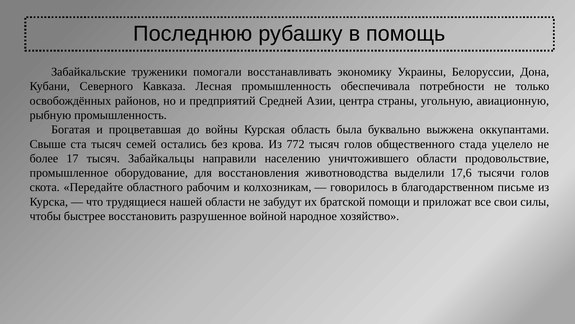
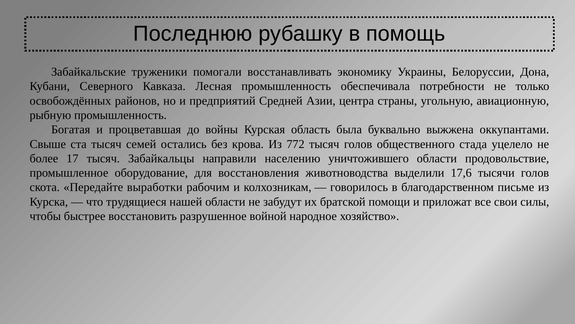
областного: областного -> выработки (155, 187)
